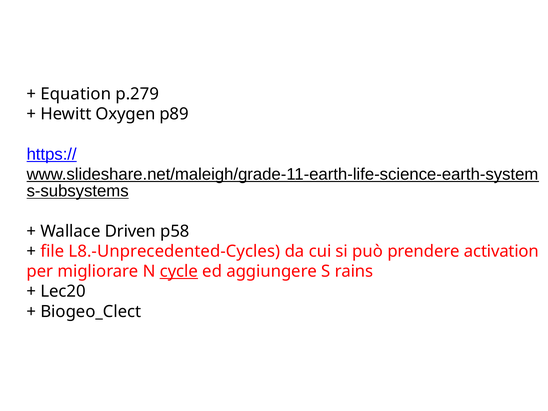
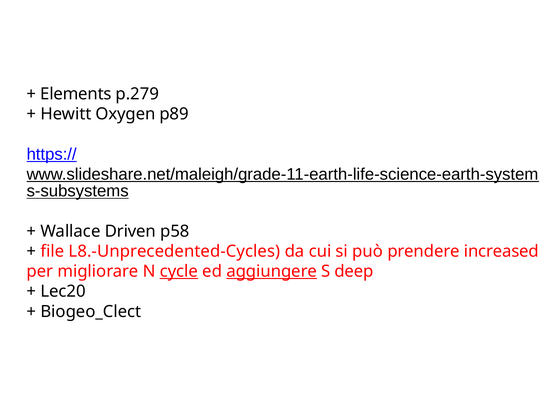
Equation: Equation -> Elements (76, 94)
activation: activation -> increased (501, 251)
aggiungere underline: none -> present (272, 271)
rains: rains -> deep (354, 271)
